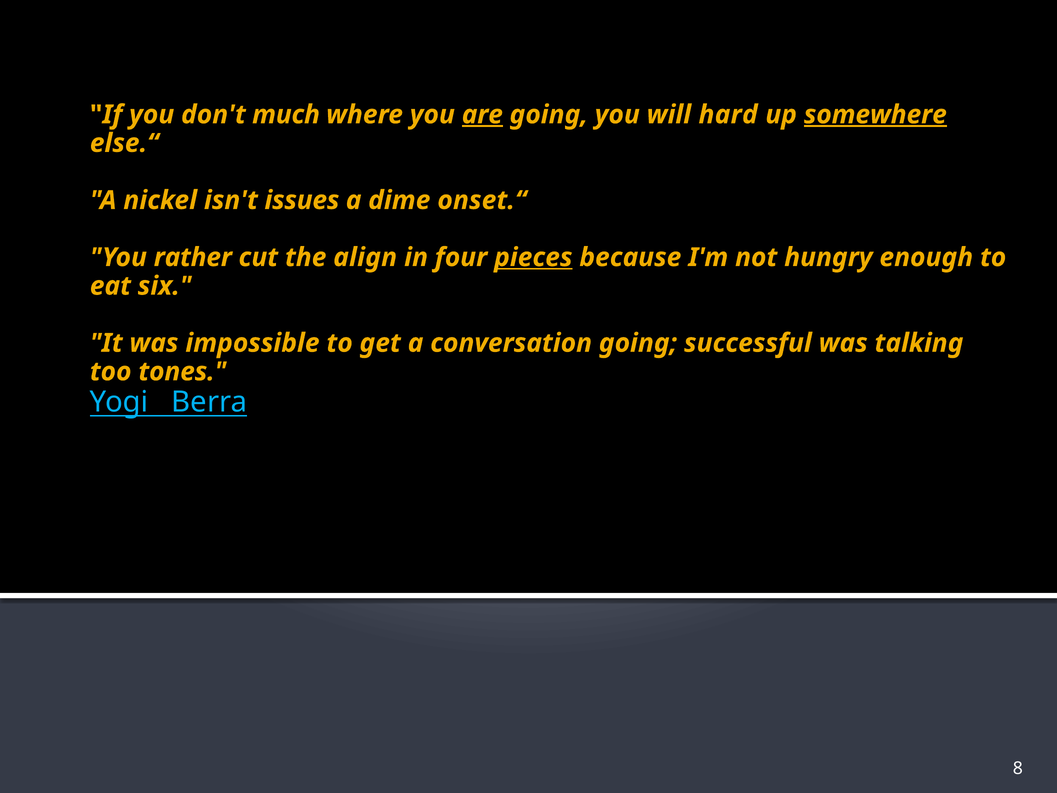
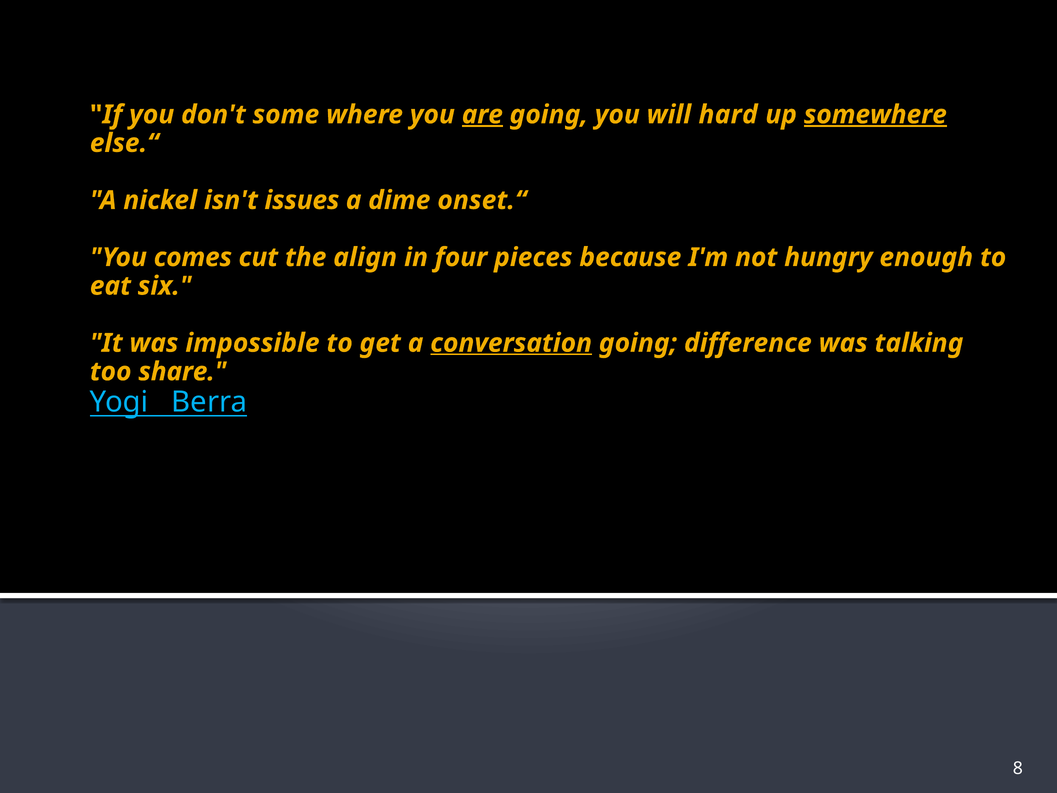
much: much -> some (286, 115)
rather: rather -> comes (193, 257)
pieces underline: present -> none (533, 257)
conversation underline: none -> present (511, 343)
successful: successful -> difference (748, 343)
tones: tones -> share (182, 372)
